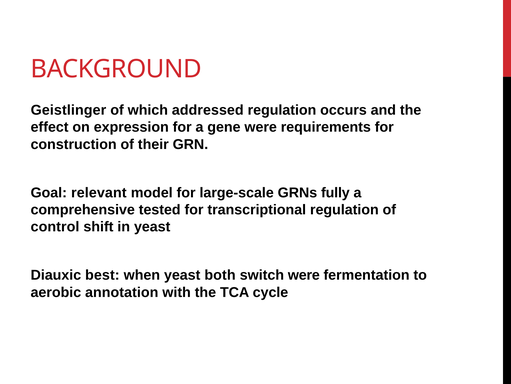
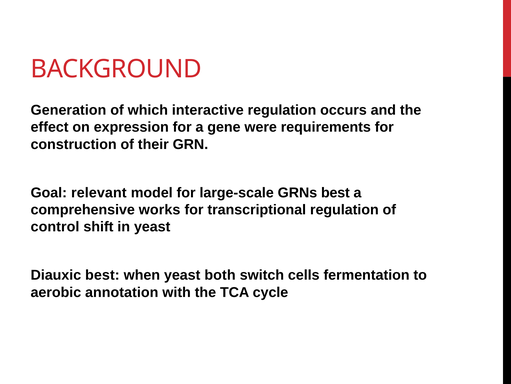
Geistlinger: Geistlinger -> Generation (68, 110)
addressed: addressed -> interactive (208, 110)
GRNs fully: fully -> best (335, 192)
tested: tested -> works (160, 209)
switch were: were -> cells (304, 275)
